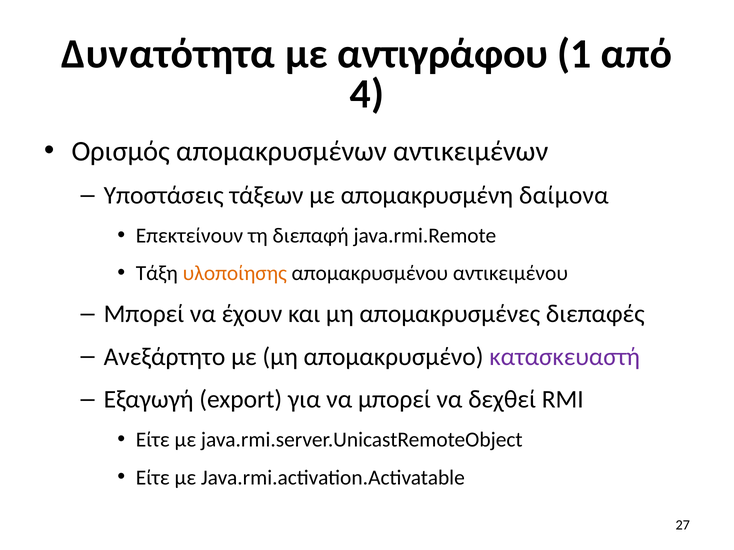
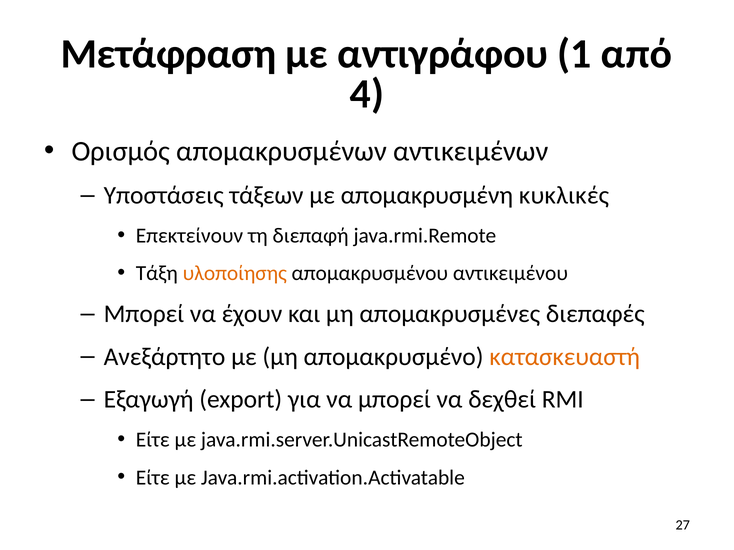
Δυνατότητα: Δυνατότητα -> Μετάφραση (169, 54)
δαίμονα: δαίμονα -> κυκλικές (564, 196)
κατασκευαστή colour: purple -> orange (565, 357)
